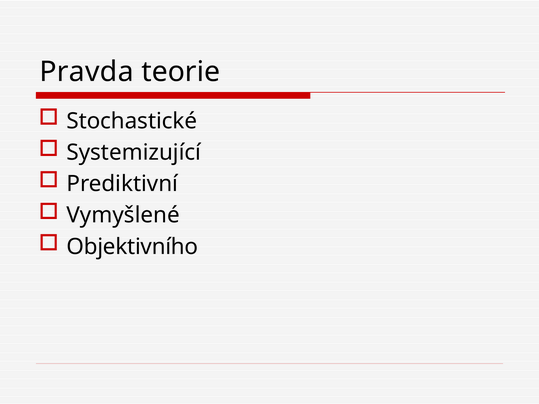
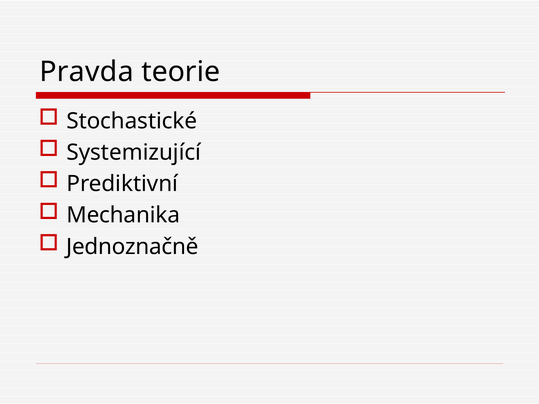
Vymyšlené: Vymyšlené -> Mechanika (123, 215)
Objektivního: Objektivního -> Jednoznačně (132, 247)
